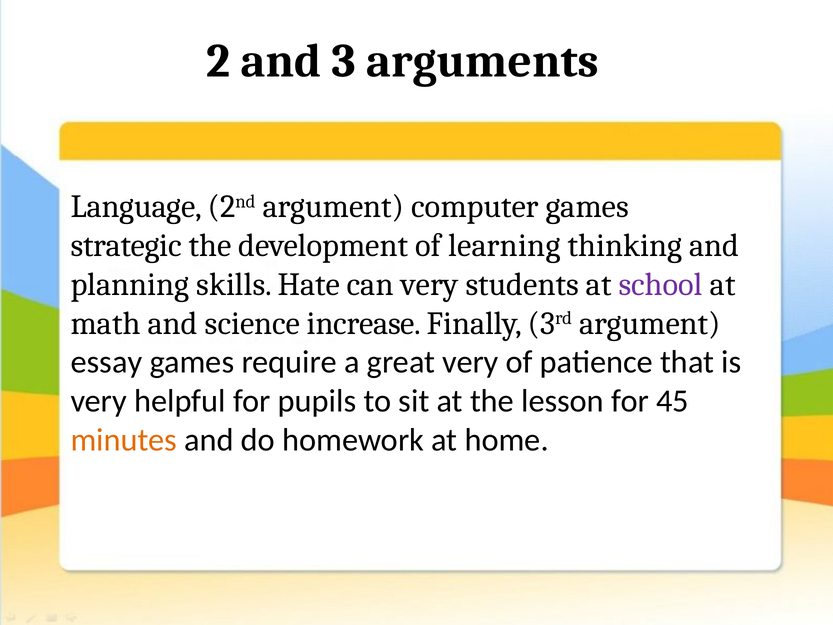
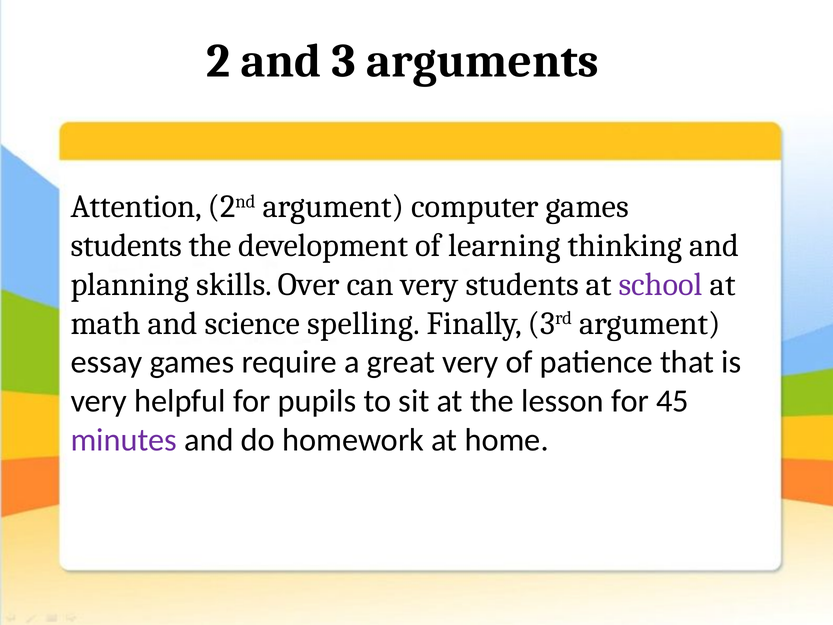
Language: Language -> Attention (136, 207)
strategic: strategic -> students (126, 245)
Hate: Hate -> Over (309, 284)
increase: increase -> spelling (364, 323)
minutes colour: orange -> purple (124, 440)
